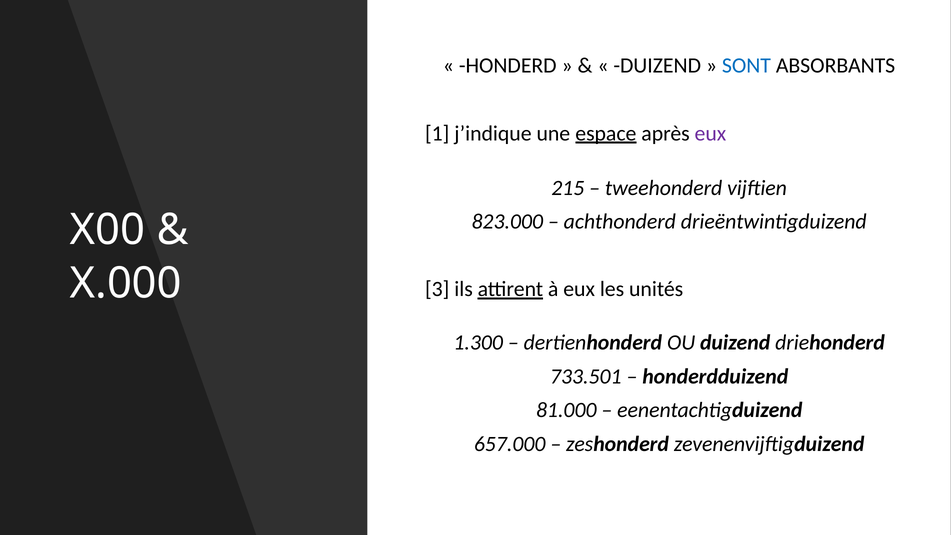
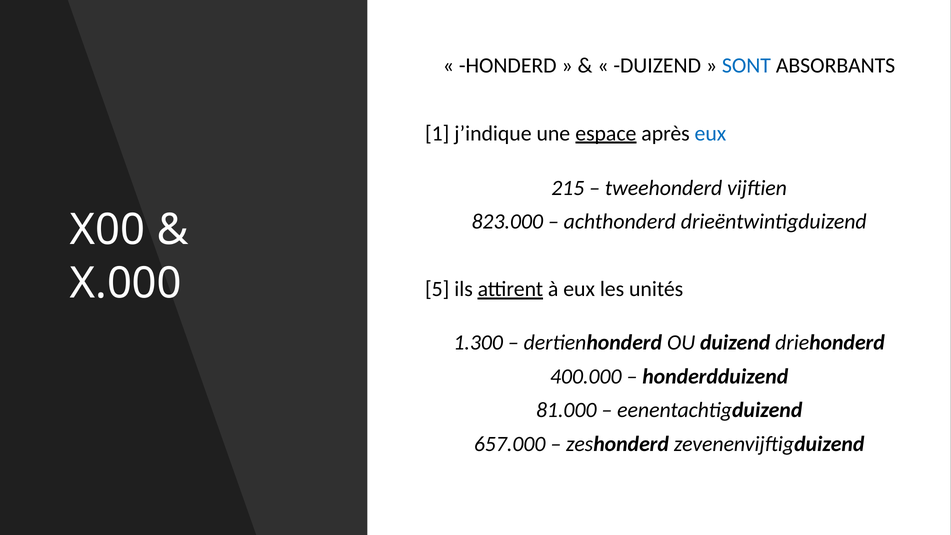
eux colour: purple -> blue (710, 133)
3: 3 -> 5 (437, 289)
733.501: 733.501 -> 400.000 (586, 376)
